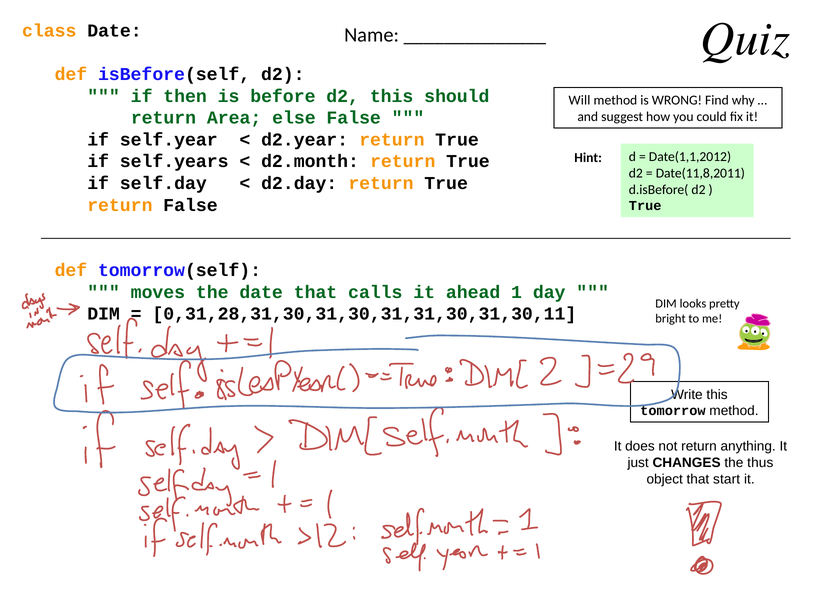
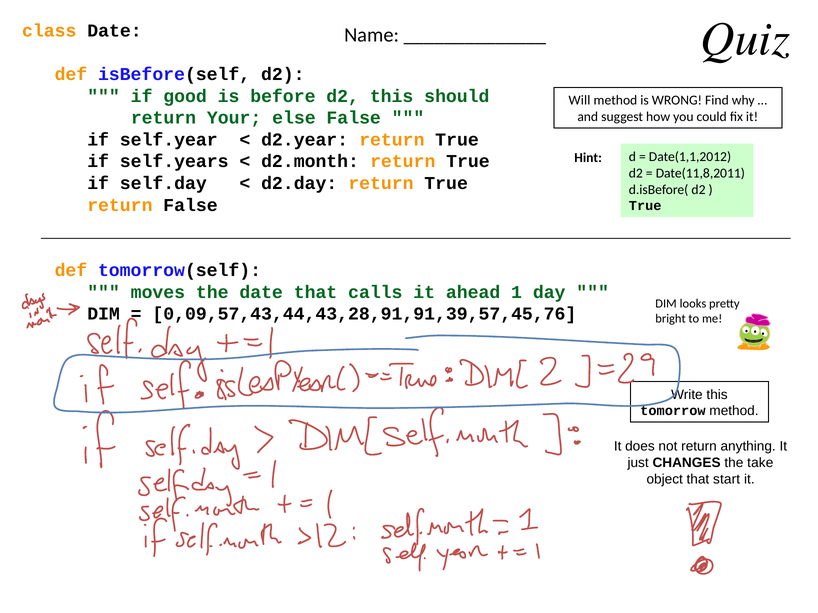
then: then -> good (185, 96)
Area: Area -> Your (234, 118)
0,31,28,31,30,31,30,31,31,30,31,30,11: 0,31,28,31,30,31,30,31,31,30,31,30,11 -> 0,09,57,43,44,43,28,91,91,39,57,45,76 (364, 314)
thus: thus -> take (760, 463)
